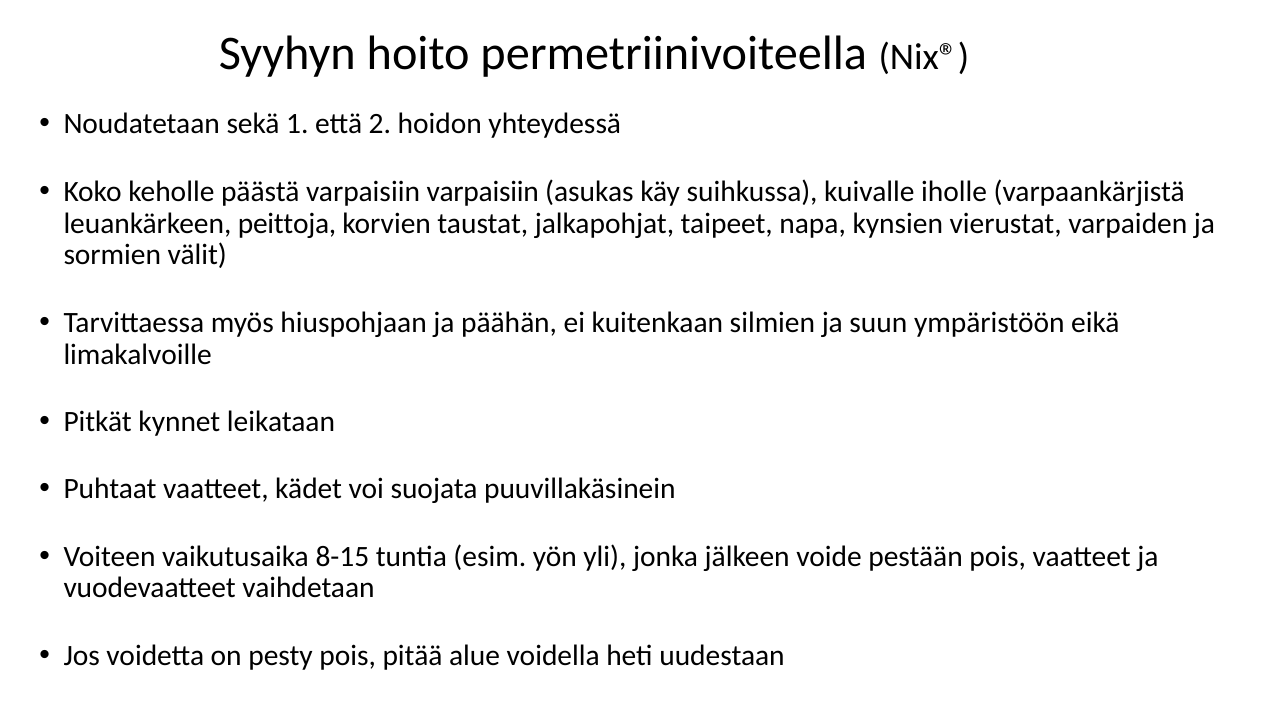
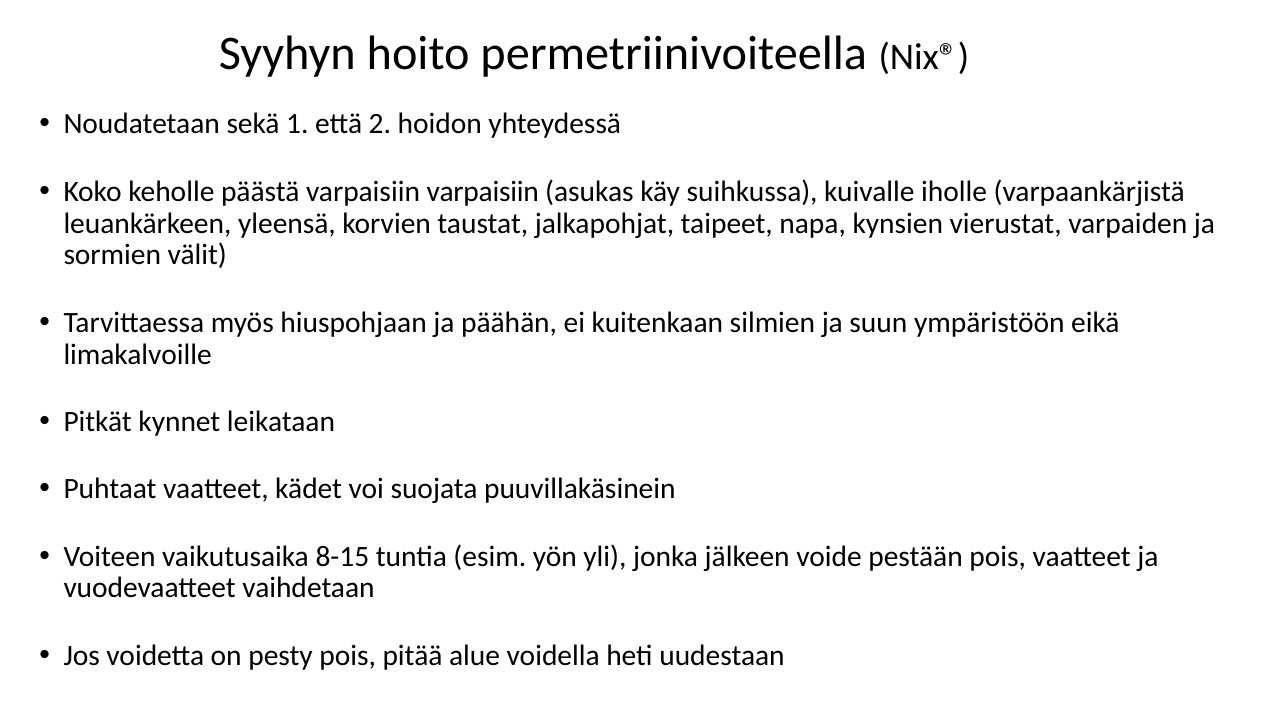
peittoja: peittoja -> yleensä (287, 223)
